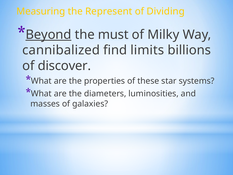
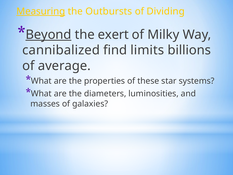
Measuring underline: none -> present (41, 11)
Represent: Represent -> Outbursts (109, 11)
must: must -> exert (113, 35)
discover: discover -> average (64, 66)
